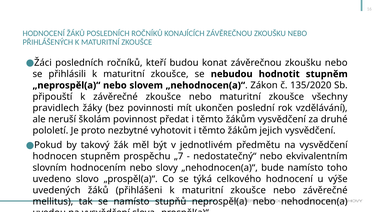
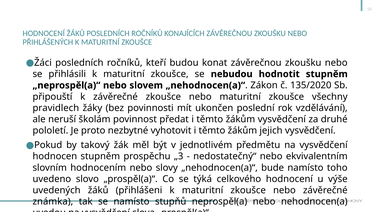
„7: „7 -> „3 (179, 156)
mellitus: mellitus -> známka (53, 202)
